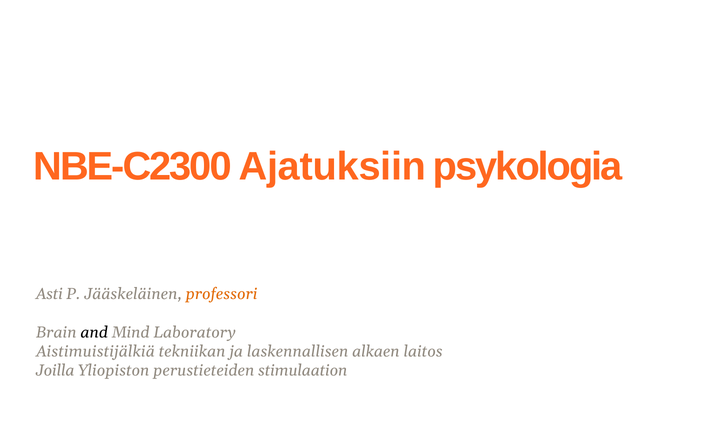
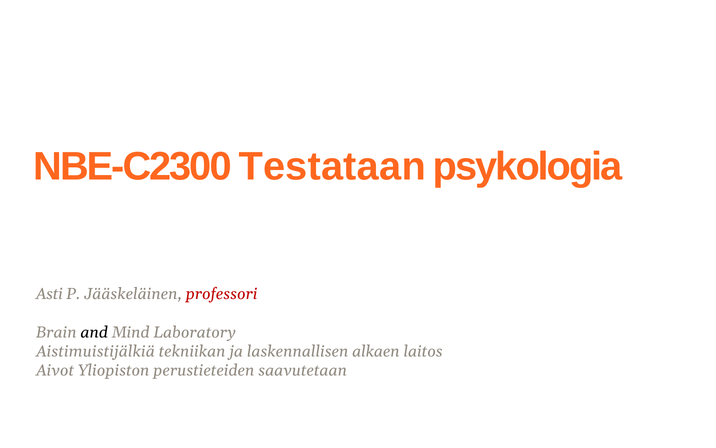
Ajatuksiin: Ajatuksiin -> Testataan (332, 167)
professori colour: orange -> red (222, 294)
Joilla: Joilla -> Aivot (55, 370)
stimulaation: stimulaation -> saavutetaan (303, 370)
